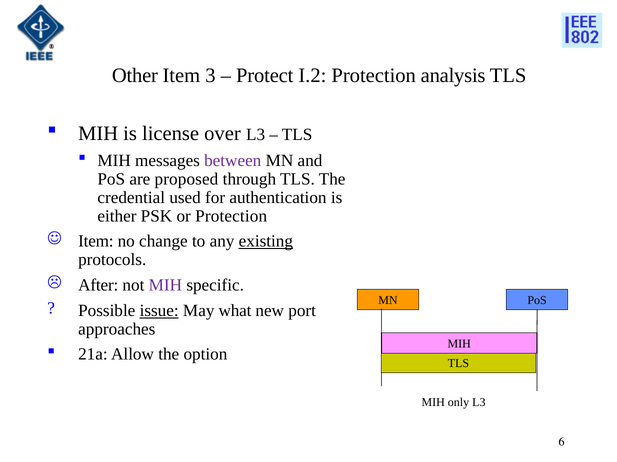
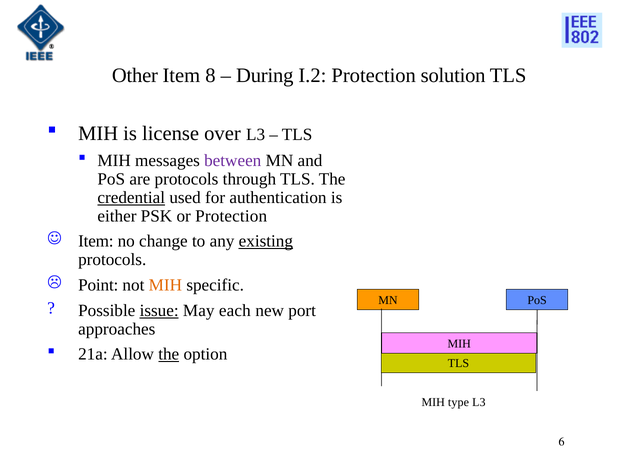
3: 3 -> 8 (210, 76)
Protect: Protect -> During (265, 76)
analysis: analysis -> solution (453, 76)
are proposed: proposed -> protocols (187, 179)
credential underline: none -> present (131, 198)
After: After -> Point (98, 286)
MIH colour: purple -> orange (165, 286)
what: what -> each (235, 311)
the underline: none -> present (169, 355)
only: only -> type (458, 403)
